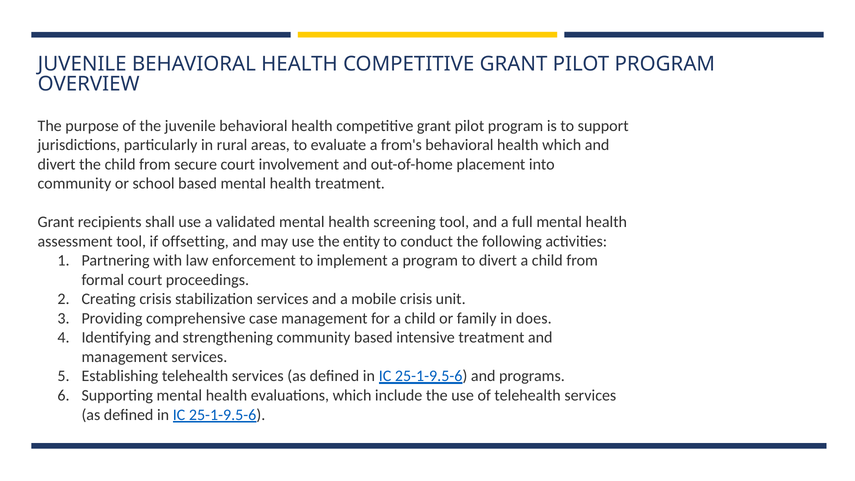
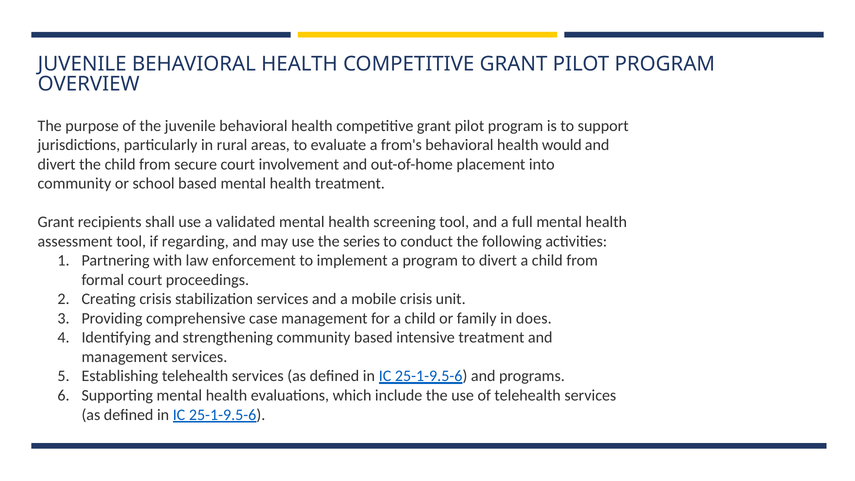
health which: which -> would (562, 145)
offsetting: offsetting -> regarding (195, 241)
entity: entity -> series (361, 241)
